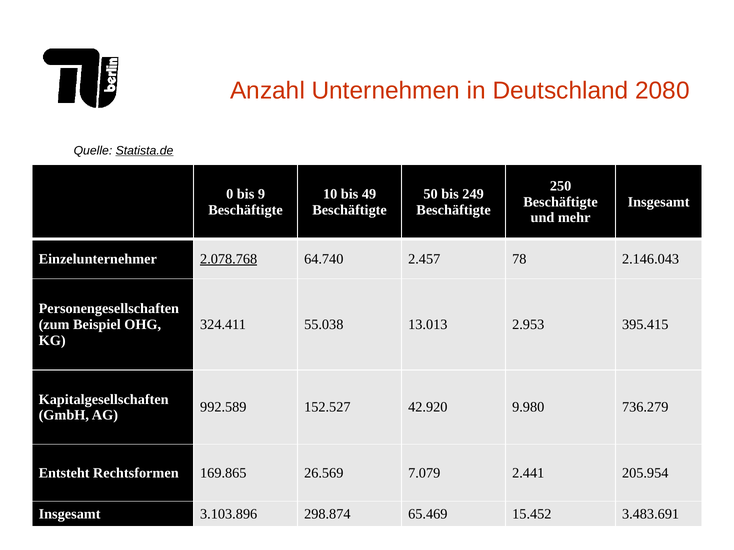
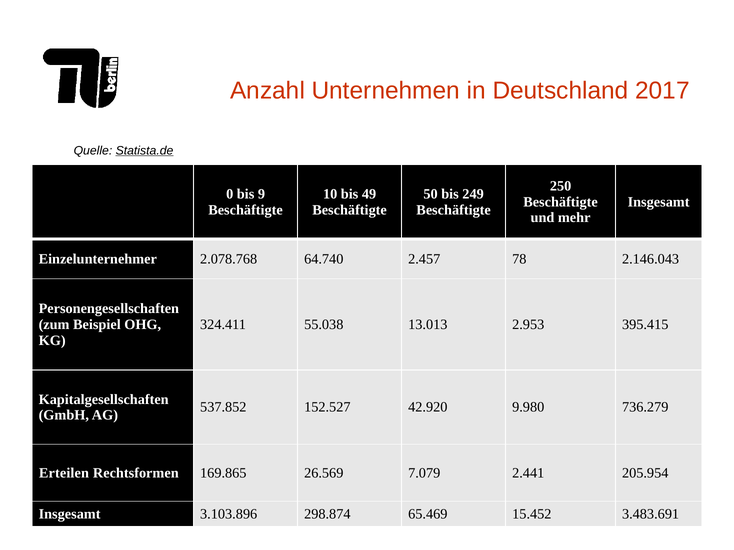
2080: 2080 -> 2017 (663, 91)
2.078.768 underline: present -> none (229, 259)
992.589: 992.589 -> 537.852 (223, 408)
Entsteht: Entsteht -> Erteilen (64, 473)
